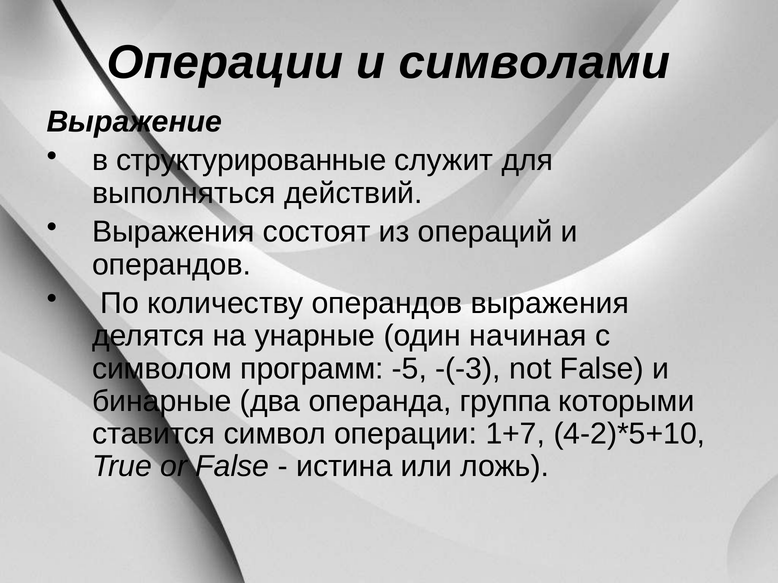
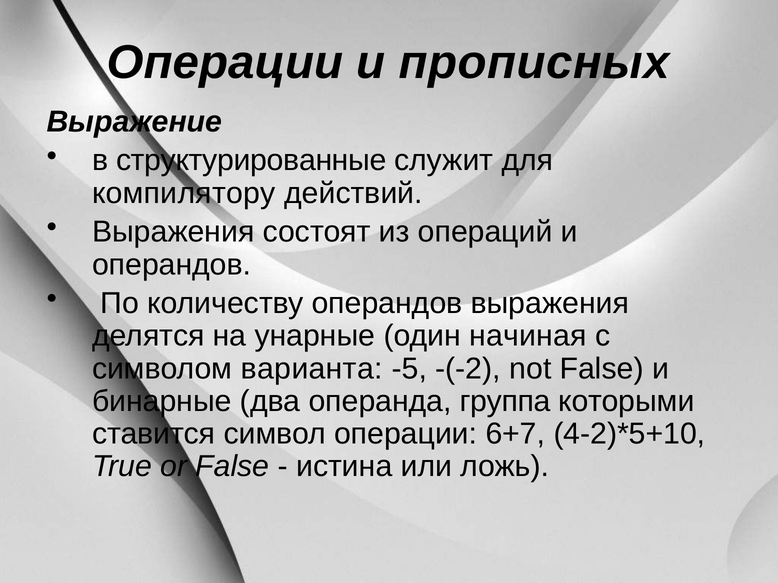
символами: символами -> прописных (534, 63)
выполняться: выполняться -> компилятору (184, 193)
программ: программ -> варианта (312, 369)
-(-3: -(-3 -> -(-2 (468, 369)
1+7: 1+7 -> 6+7 (515, 434)
